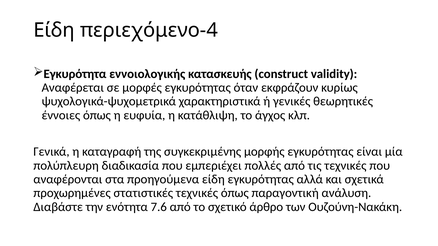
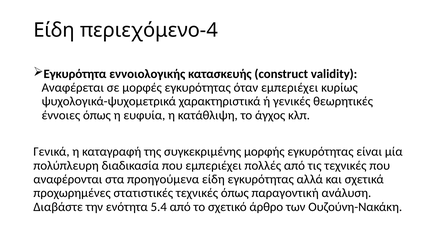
όταν εκφράζουν: εκφράζουν -> εμπεριέχει (290, 88)
7.6: 7.6 -> 5.4 (159, 207)
